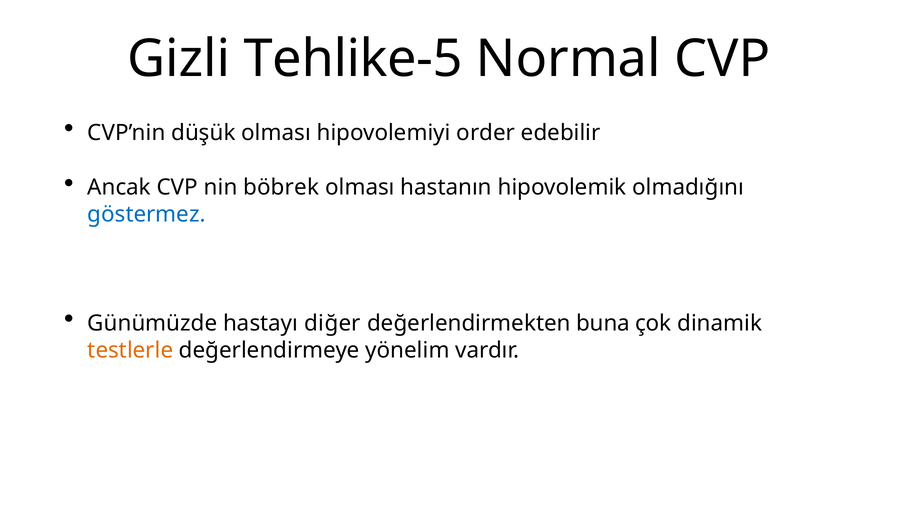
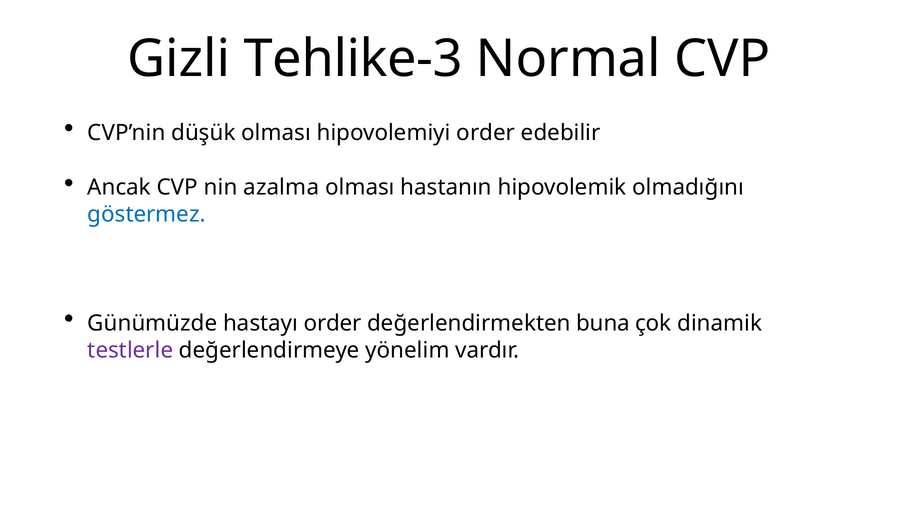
Tehlike-5: Tehlike-5 -> Tehlike-3 (353, 59)
böbrek: böbrek -> azalma (281, 187)
hastayı diğer: diğer -> order (333, 323)
testlerle colour: orange -> purple (130, 350)
